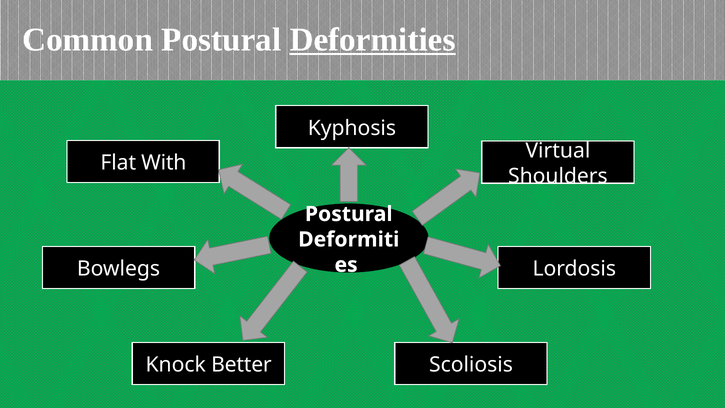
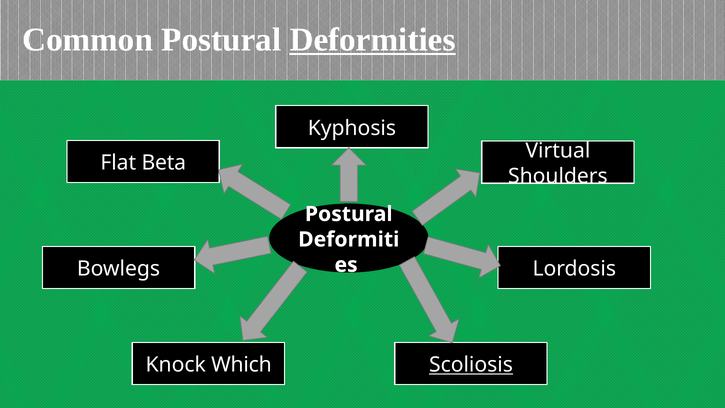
With: With -> Beta (164, 163)
Better: Better -> Which (241, 365)
Scoliosis underline: none -> present (471, 365)
